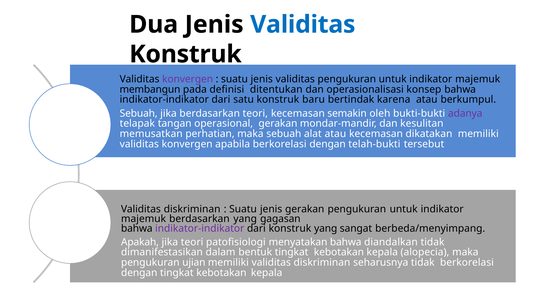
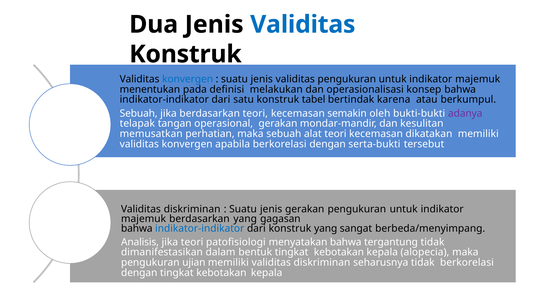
konvergen colour: purple -> blue (188, 79)
membangun: membangun -> menentukan (150, 89)
ditentukan: ditentukan -> melakukan (276, 89)
baru: baru -> tabel (314, 100)
alat atau: atau -> teori (335, 134)
telah-bukti: telah-bukti -> serta-bukti (374, 144)
indikator-indikator colour: purple -> blue (200, 228)
Apakah: Apakah -> Analisis (140, 242)
diandalkan: diandalkan -> tergantung (391, 242)
